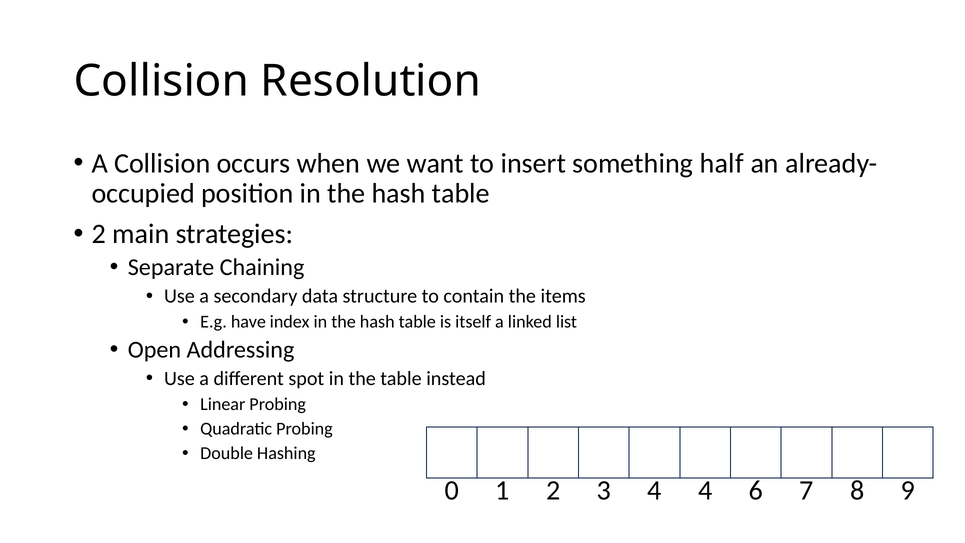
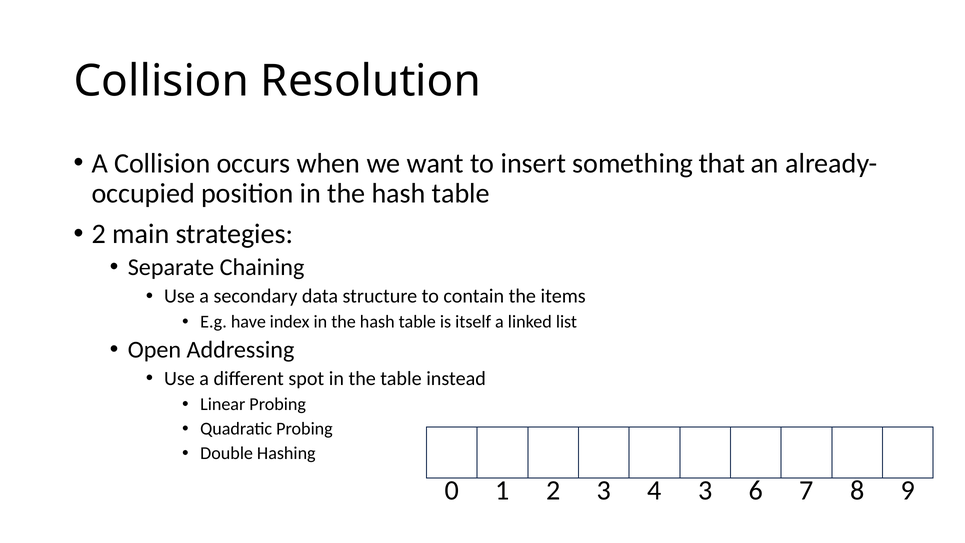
half: half -> that (722, 163)
4 4: 4 -> 3 (705, 491)
